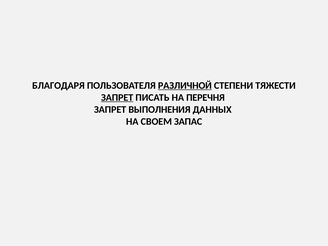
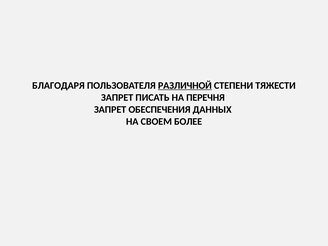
ЗАПРЕТ underline: present -> none (117, 97)
ВЫПОЛНЕНИЯ: ВЫПОЛНЕНИЯ -> ОБЕСПЕЧЕНИЯ (159, 109)
ЗАПАС: ЗАПАС -> БОЛЕЕ (188, 122)
